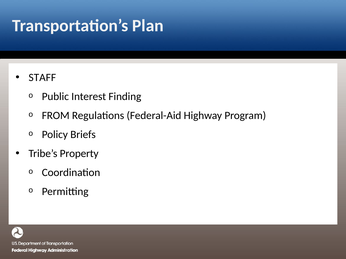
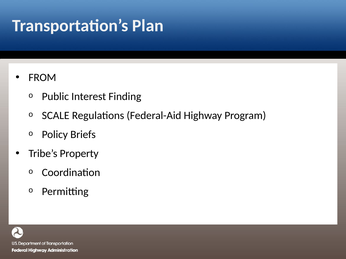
STAFF: STAFF -> FROM (42, 78)
FROM: FROM -> SCALE (56, 116)
